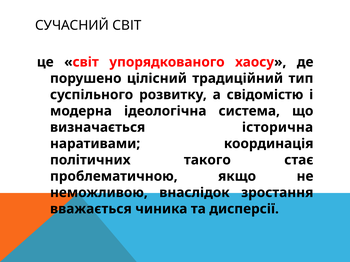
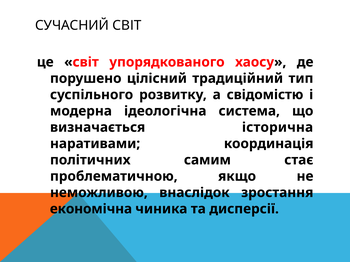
такого: такого -> самим (207, 160)
вважається: вважається -> економічна (91, 209)
